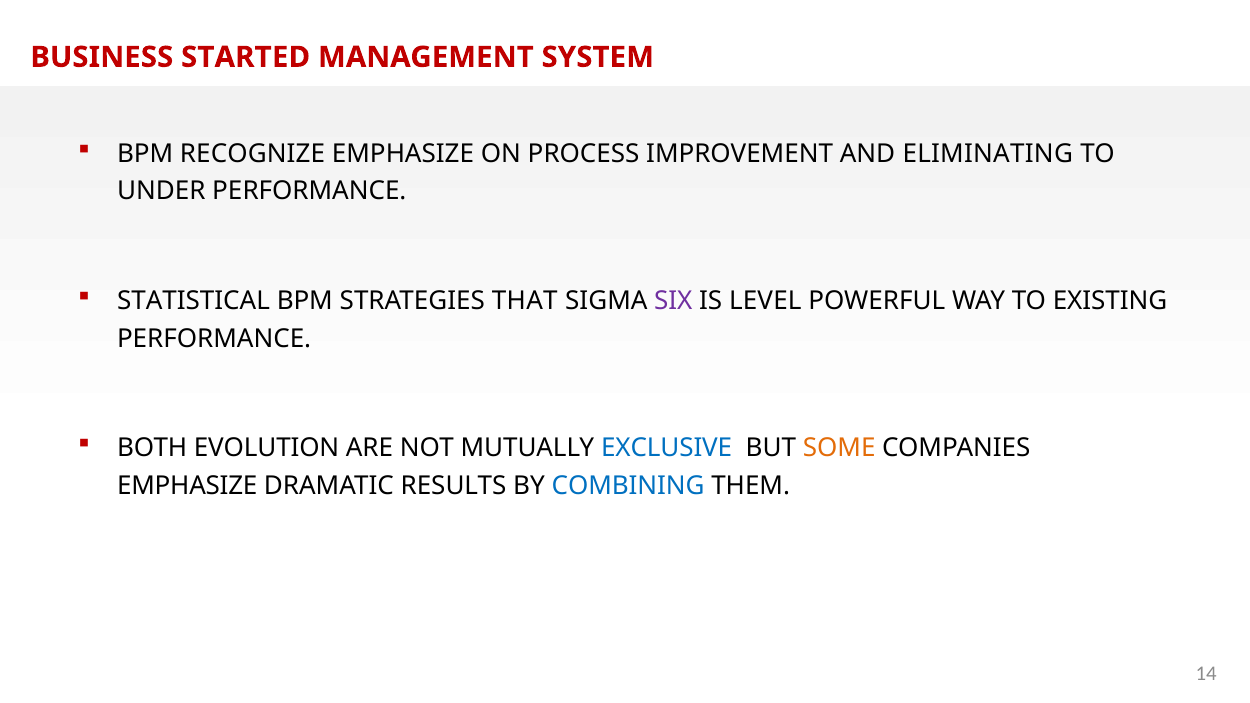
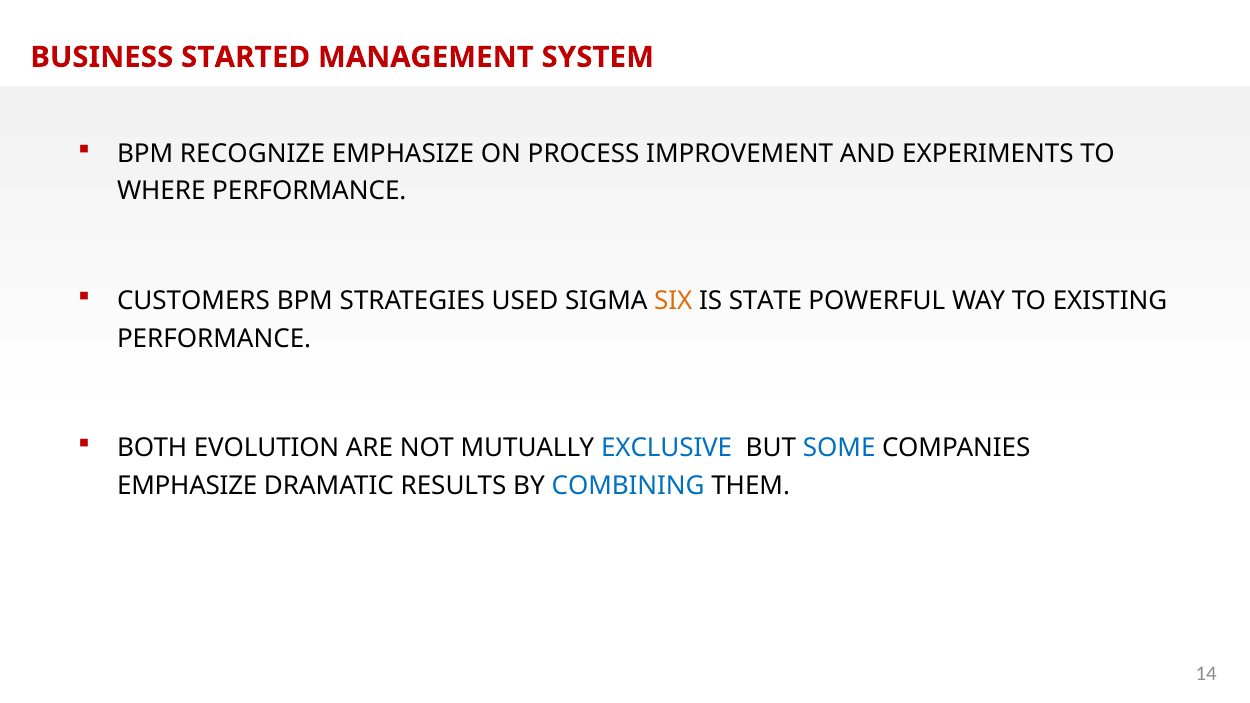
ELIMINATING: ELIMINATING -> EXPERIMENTS (988, 154)
UNDER: UNDER -> WHERE (161, 191)
STATISTICAL: STATISTICAL -> CUSTOMERS (194, 301)
THAT: THAT -> USED (525, 301)
SIX colour: purple -> orange (673, 301)
LEVEL: LEVEL -> STATE (766, 301)
SOME colour: orange -> blue (839, 448)
